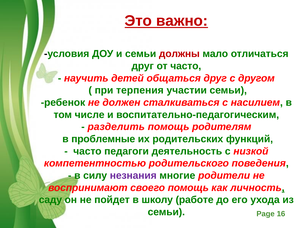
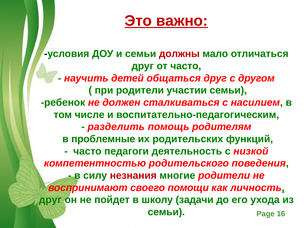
при терпения: терпения -> родители (140, 90)
незнания colour: purple -> red (133, 176)
своего помощь: помощь -> помощи (188, 188)
саду: саду -> друг (50, 200)
работе: работе -> задачи (195, 200)
